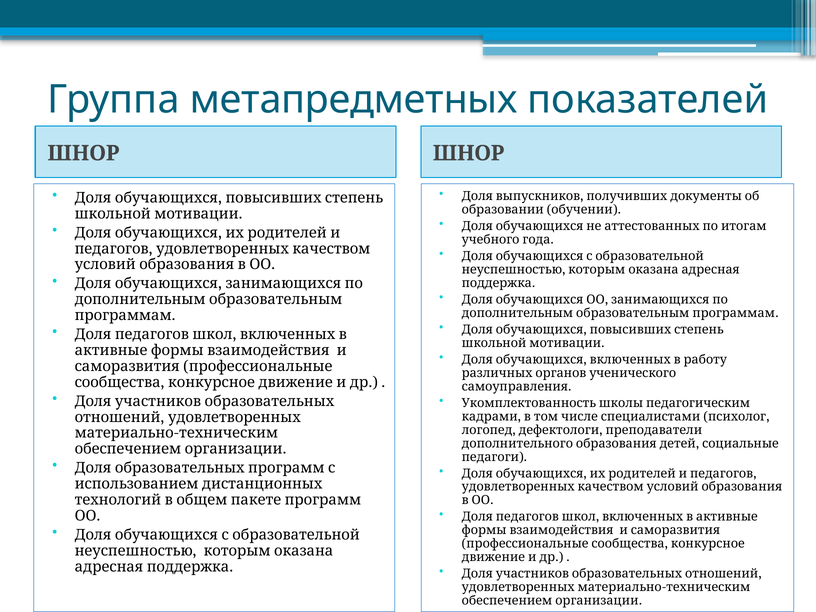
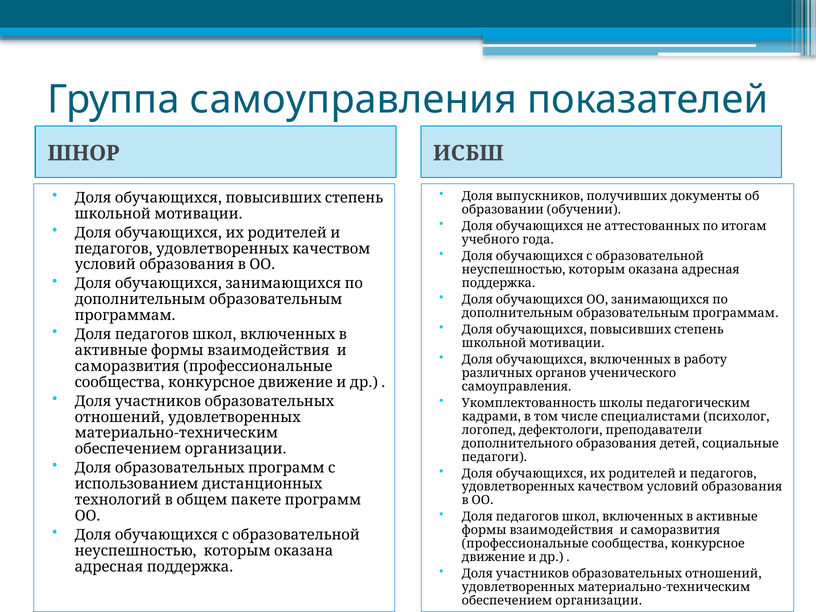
Группа метапредметных: метапредметных -> самоуправления (353, 100)
ШНОР ШНОР: ШНОР -> ИСБШ (468, 153)
